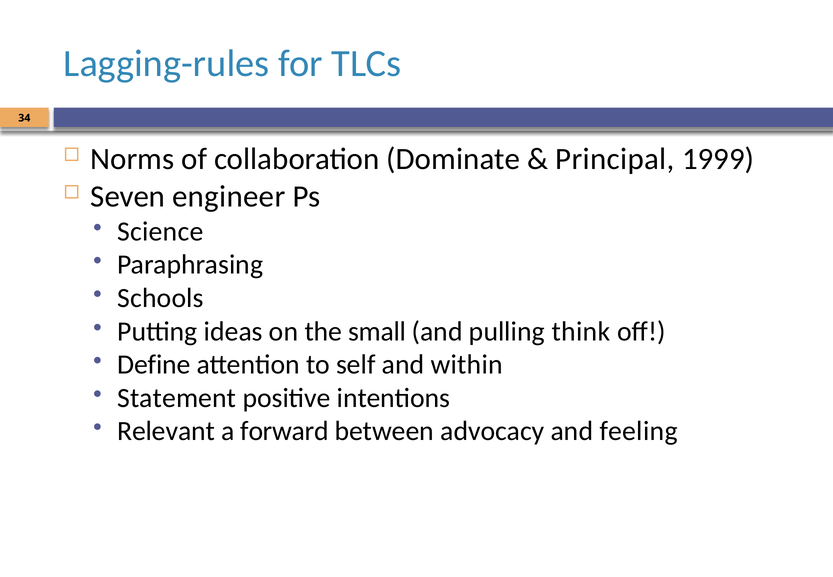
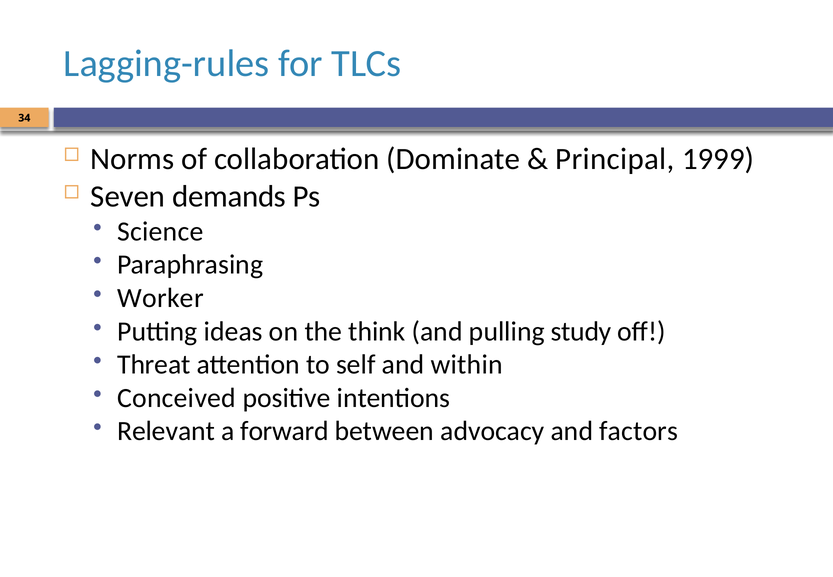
engineer: engineer -> demands (229, 196)
Schools: Schools -> Worker (160, 298)
small: small -> think (377, 331)
think: think -> study (581, 331)
Define: Define -> Threat (154, 364)
Statement: Statement -> Conceived (177, 398)
feeling: feeling -> factors (639, 431)
